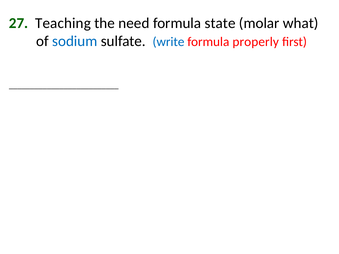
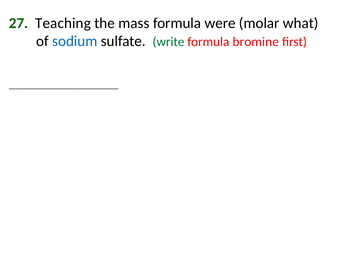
need: need -> mass (134, 23)
state: state -> were (220, 23)
write colour: blue -> green (168, 42)
properly: properly -> bromine (256, 42)
